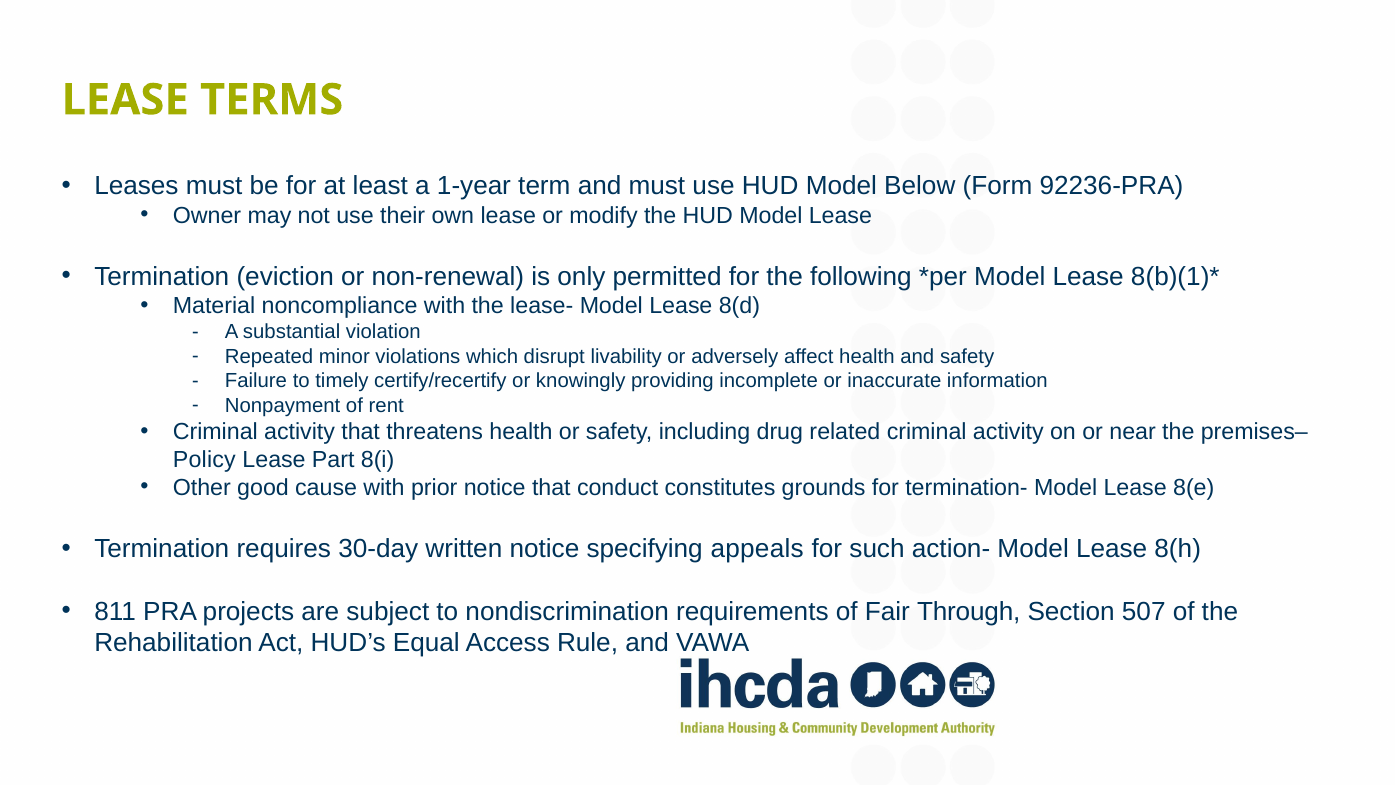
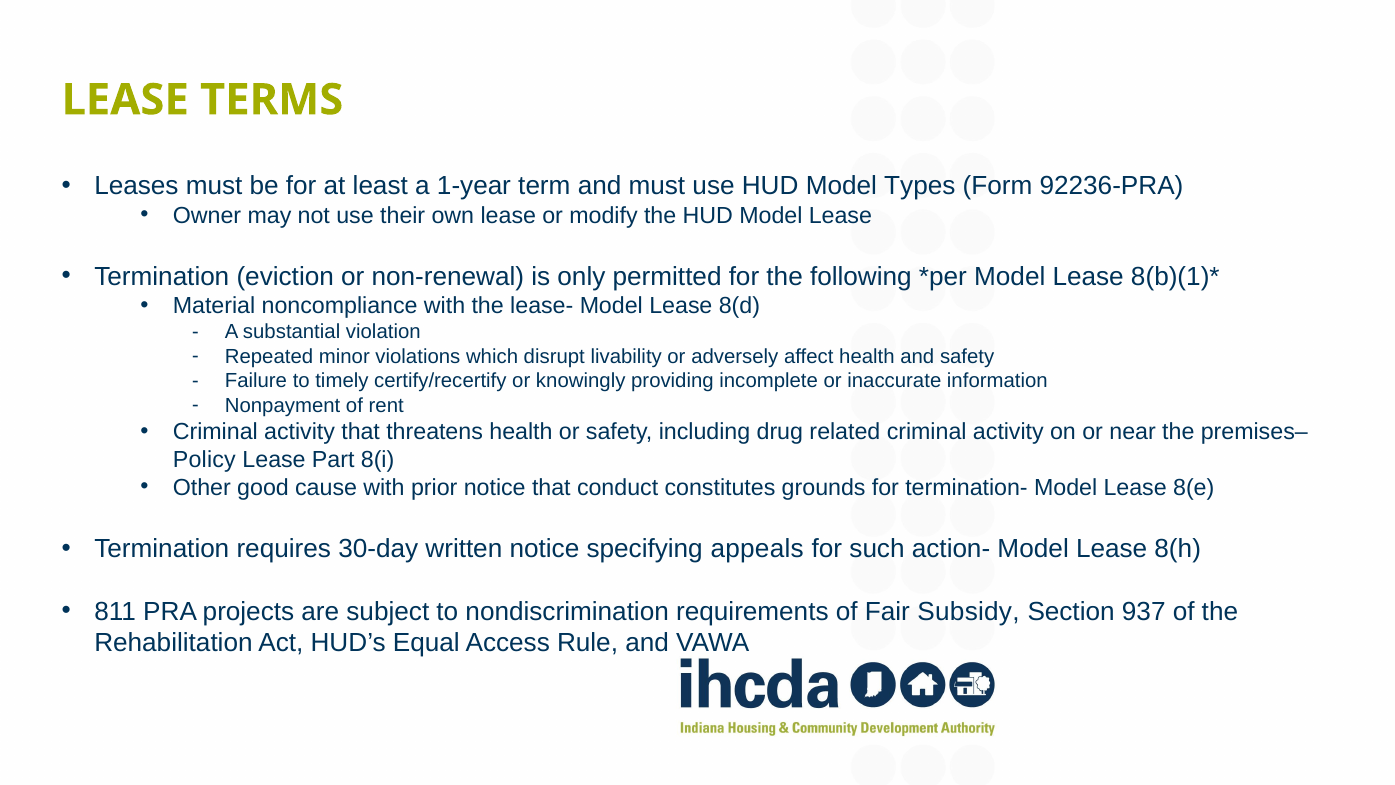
Below: Below -> Types (920, 186)
Through: Through -> Subsidy (969, 611)
507: 507 -> 937 (1144, 611)
